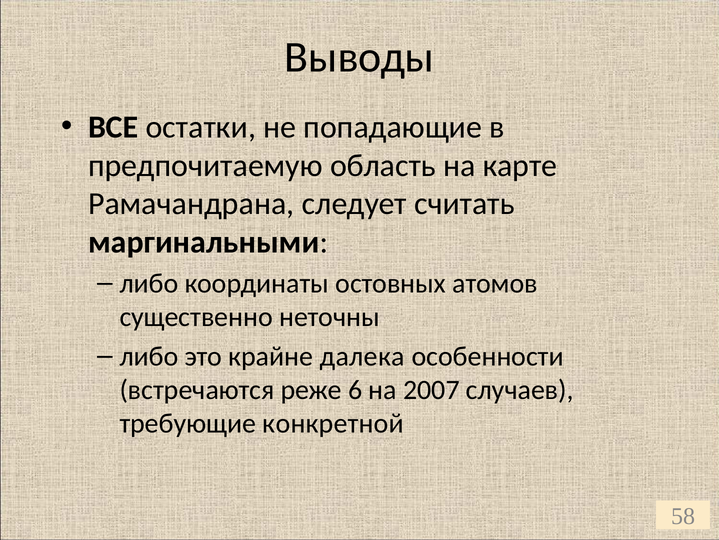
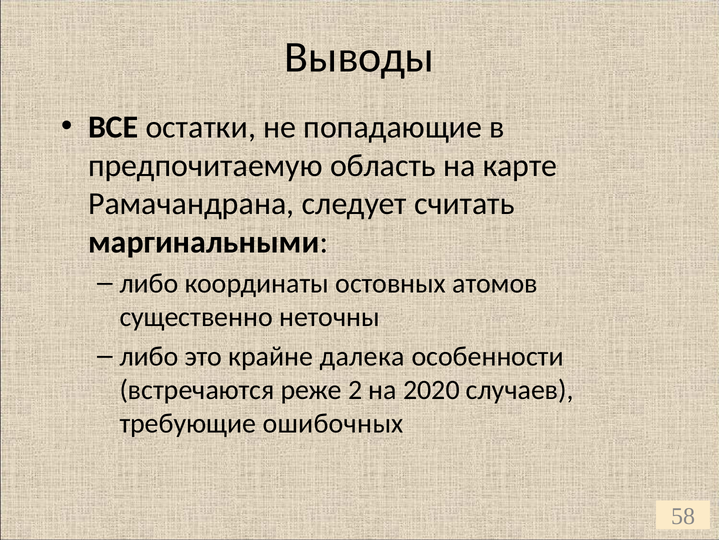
6: 6 -> 2 (355, 390)
2007: 2007 -> 2020 (431, 390)
конкретной: конкретной -> ошибочных (333, 423)
